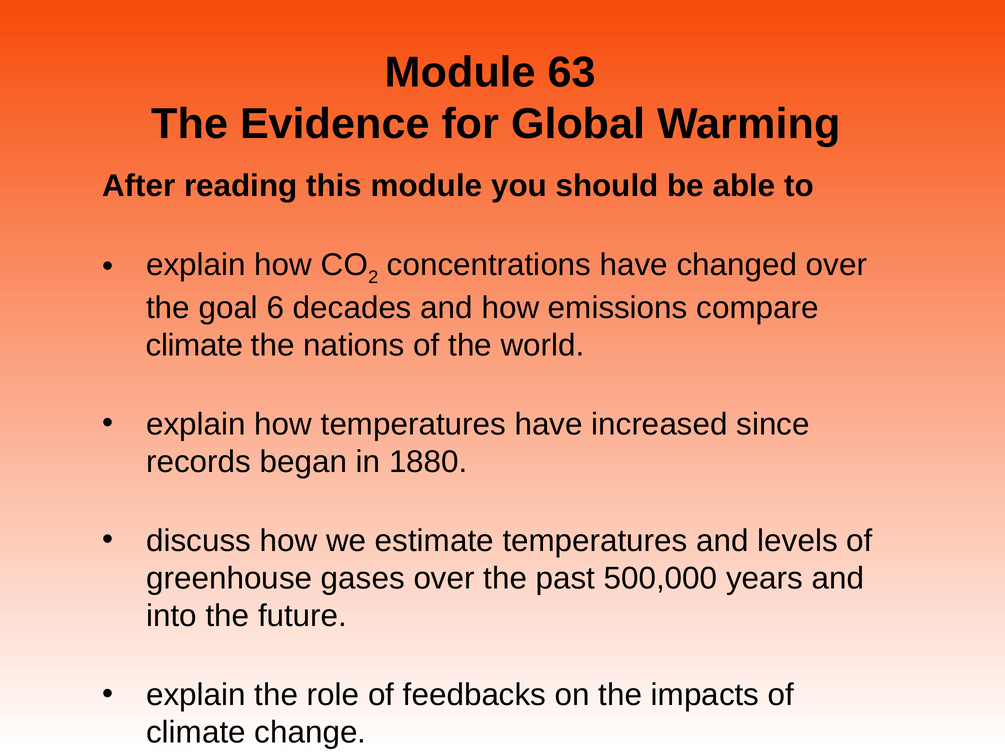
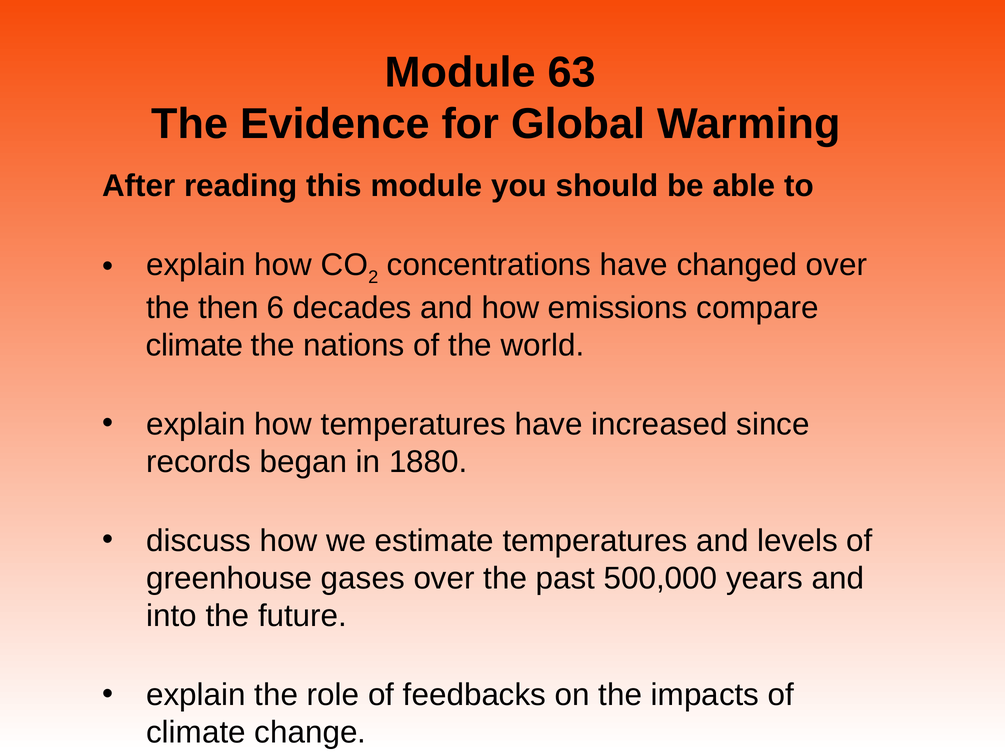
goal: goal -> then (228, 308)
